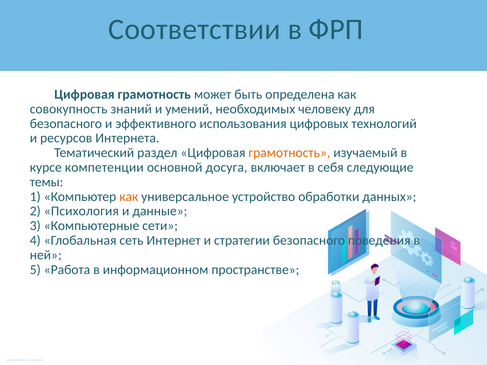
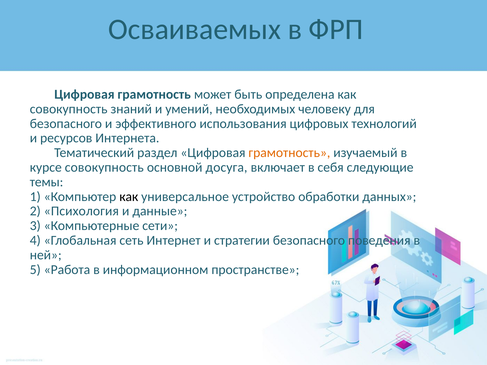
Соответствии: Соответствии -> Осваиваемых (195, 30)
курсе компетенции: компетенции -> совокупность (104, 167)
как colour: orange -> black (129, 197)
